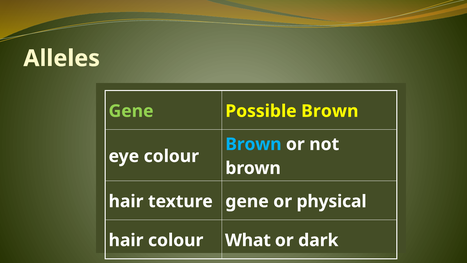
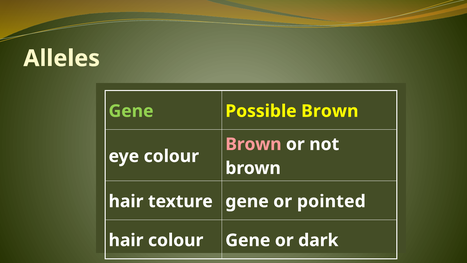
Brown colour: light blue -> pink (253, 144)
physical: physical -> pointed (331, 201)
colour What: What -> Gene (248, 240)
